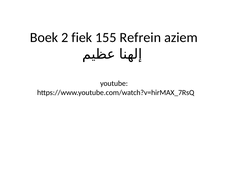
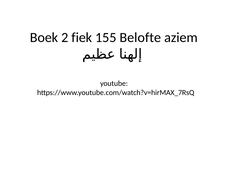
Refrein: Refrein -> Belofte (140, 37)
